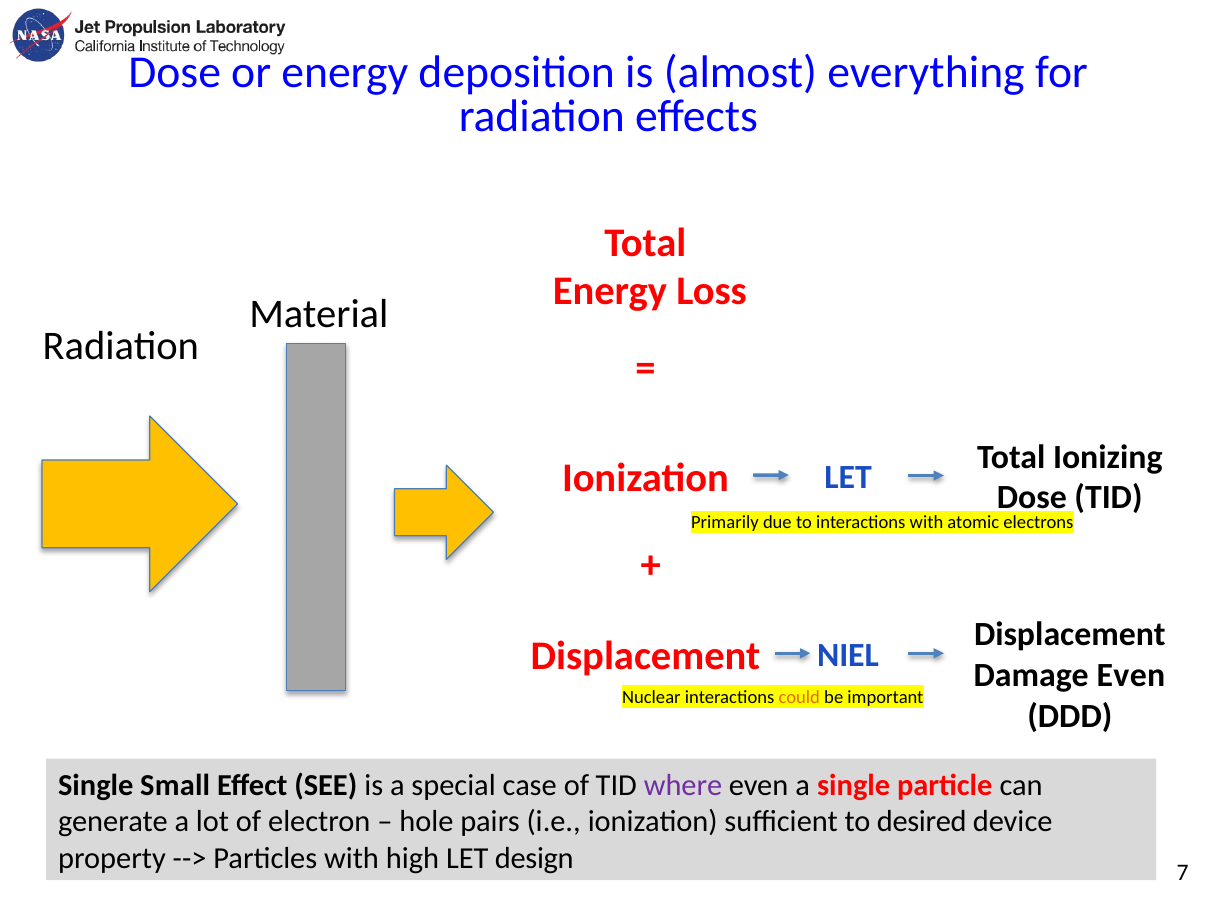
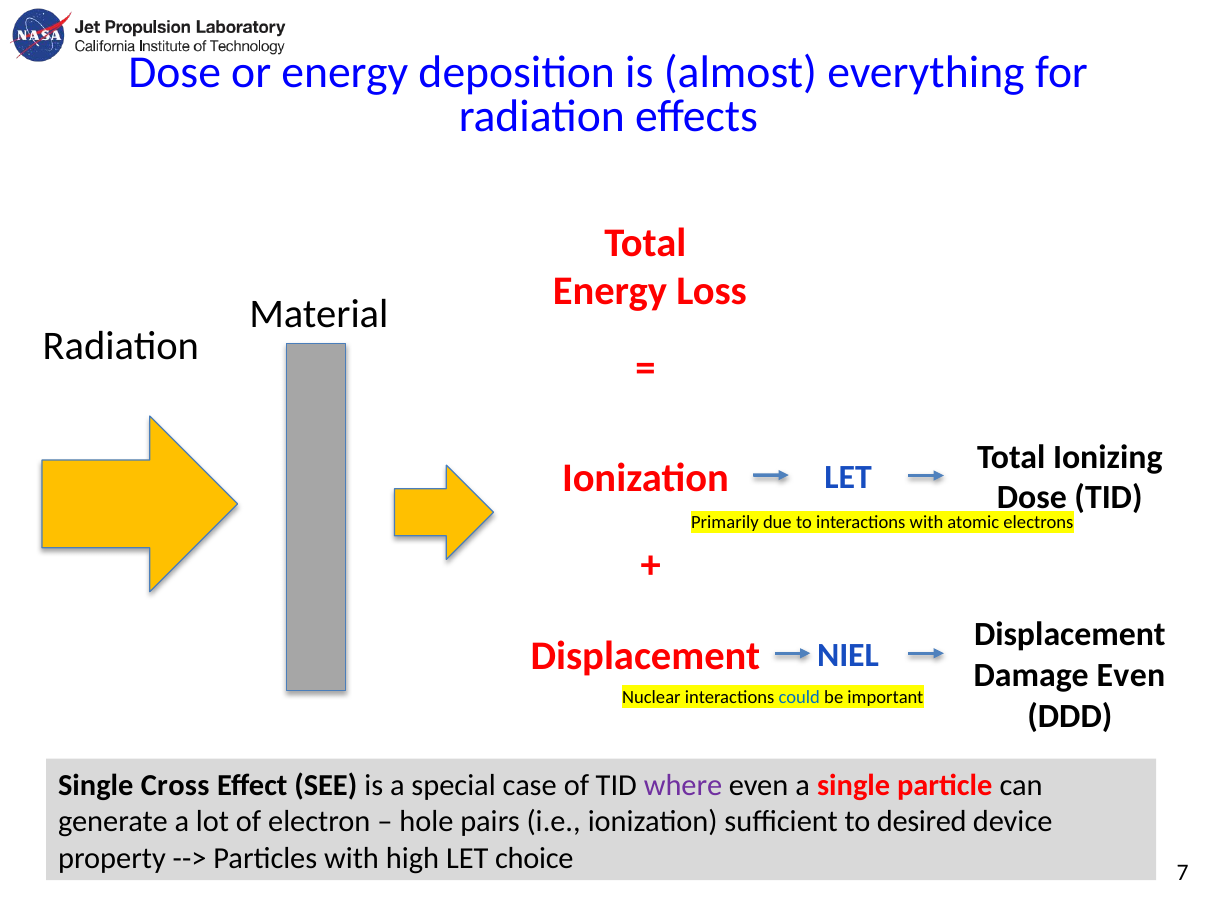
could colour: orange -> blue (799, 697)
Small: Small -> Cross (175, 785)
design: design -> choice (534, 858)
